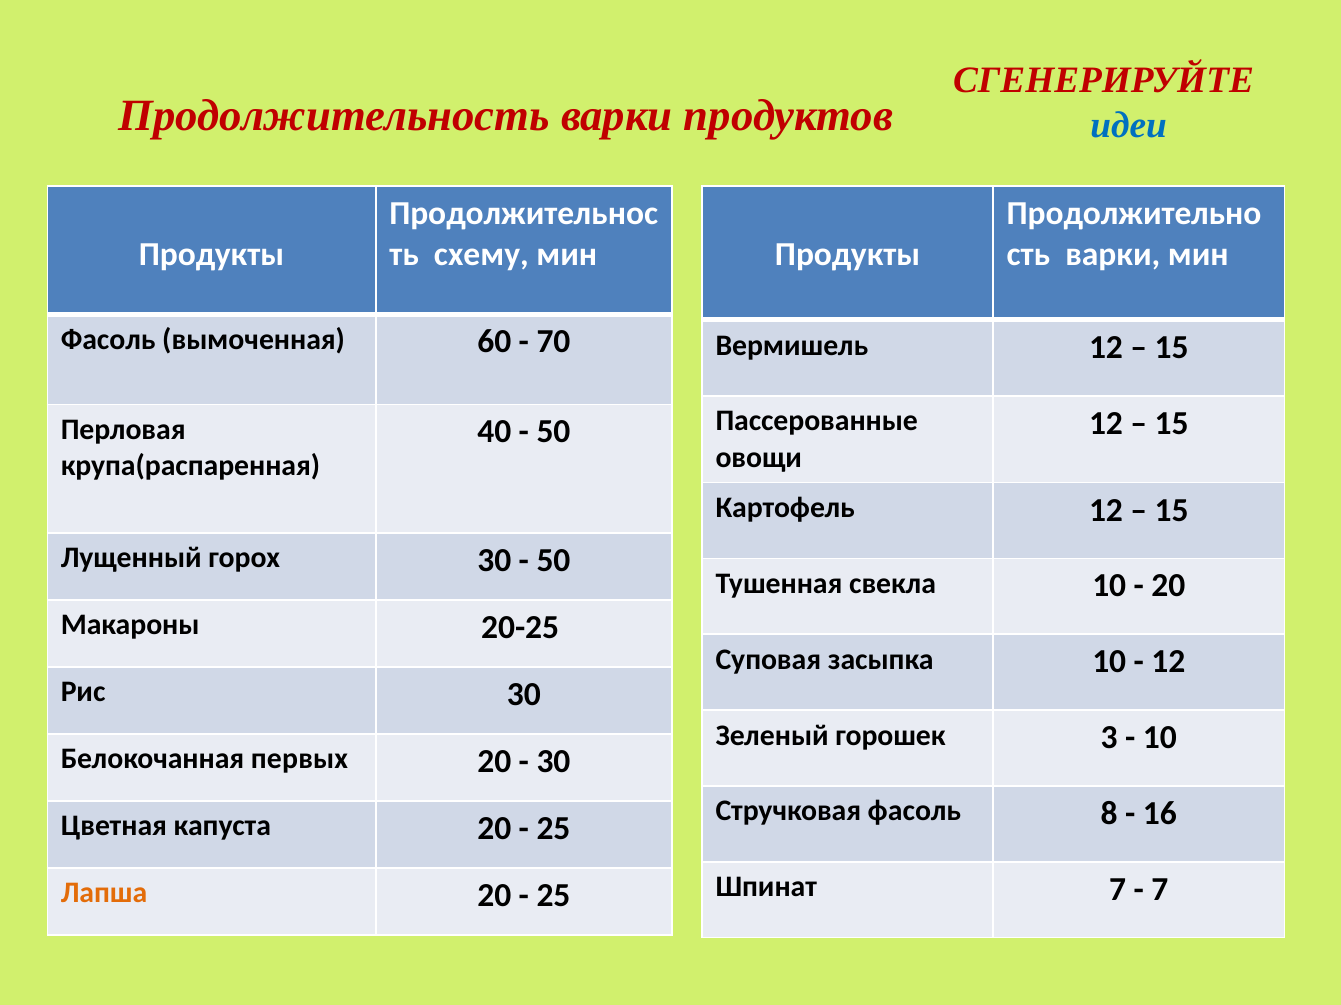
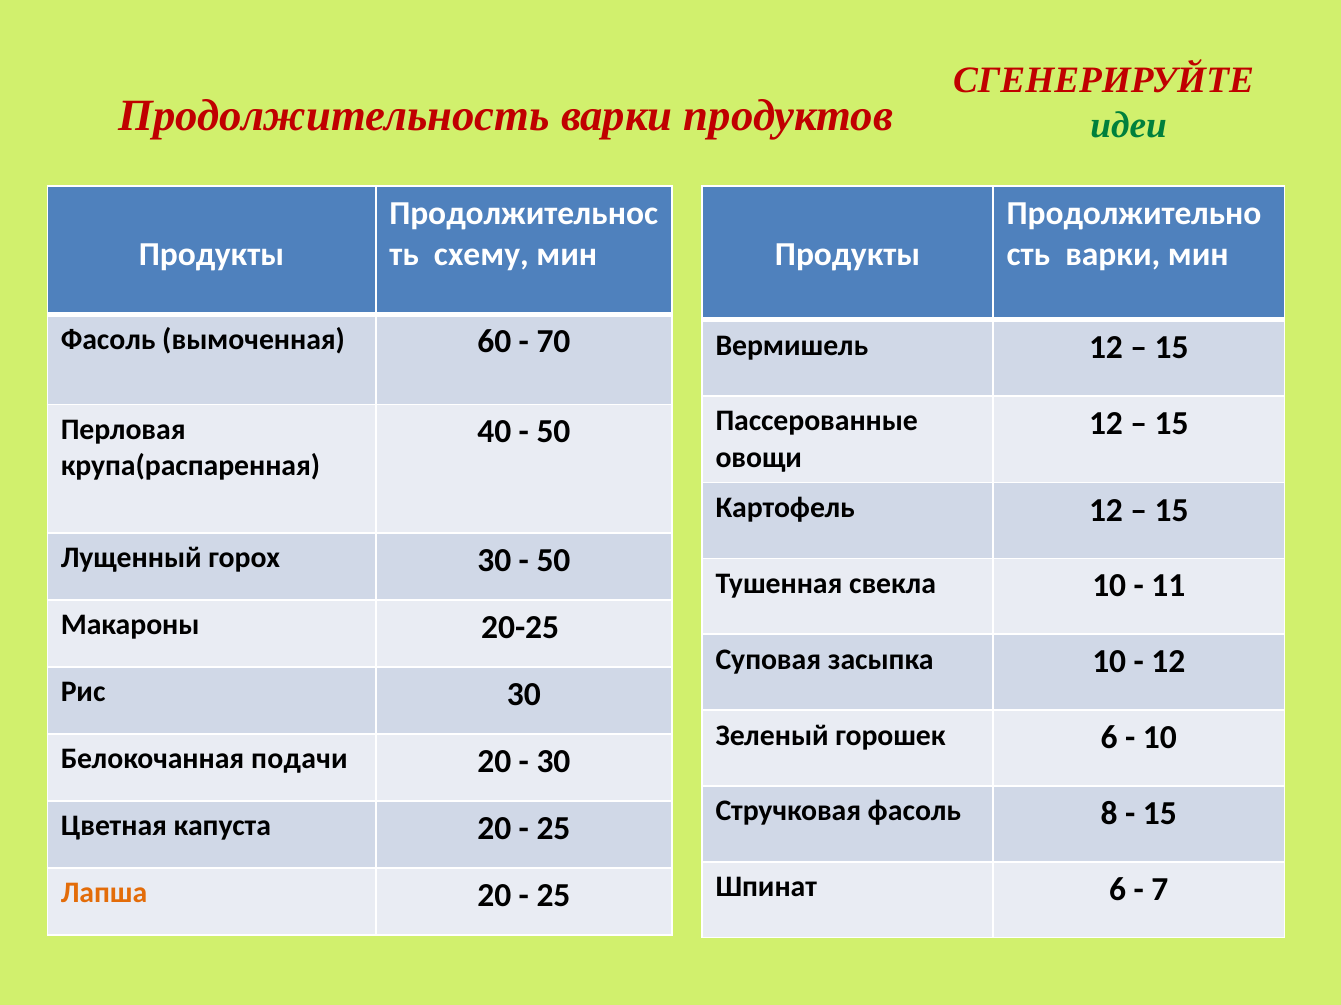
идеи colour: blue -> green (1129, 125)
20: 20 -> 11 (1168, 586)
горошек 3: 3 -> 6 (1109, 738)
первых: первых -> подачи (299, 760)
16: 16 -> 15 (1160, 814)
Шпинат 7: 7 -> 6 (1118, 890)
